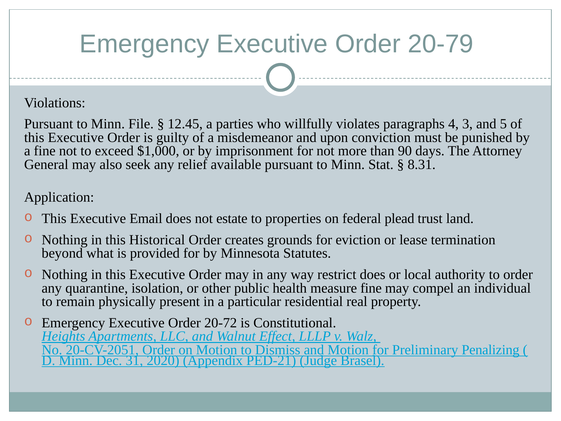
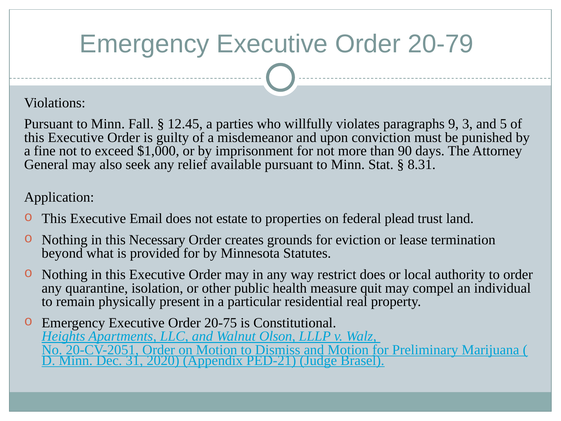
File: File -> Fall (141, 124)
4: 4 -> 9 (453, 124)
Historical: Historical -> Necessary (157, 240)
measure fine: fine -> quit (371, 288)
20-72: 20-72 -> 20-75 (221, 323)
Effect: Effect -> Olson (277, 336)
Penalizing: Penalizing -> Marijuana (491, 350)
